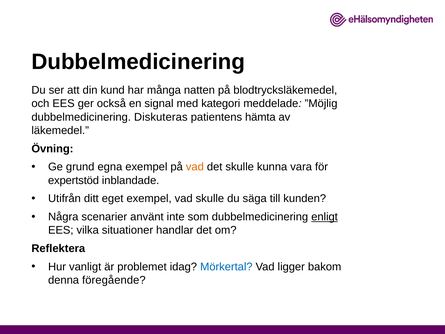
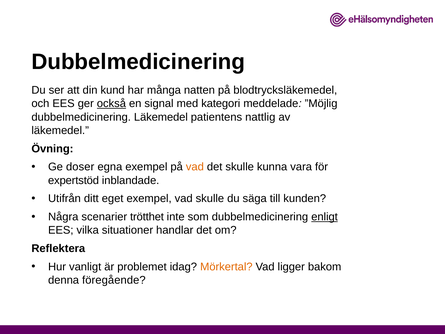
också underline: none -> present (111, 104)
dubbelmedicinering Diskuteras: Diskuteras -> Läkemedel (161, 117)
hämta: hämta -> nattlig (260, 117)
grund: grund -> doser (80, 167)
använt: använt -> trötthet (147, 217)
Mörkertal colour: blue -> orange (226, 267)
